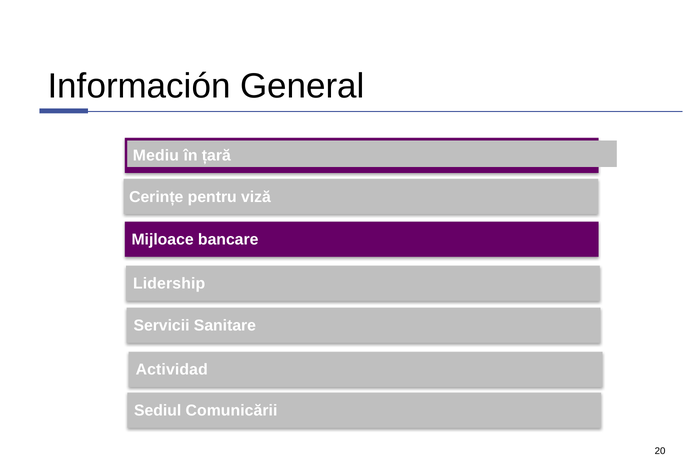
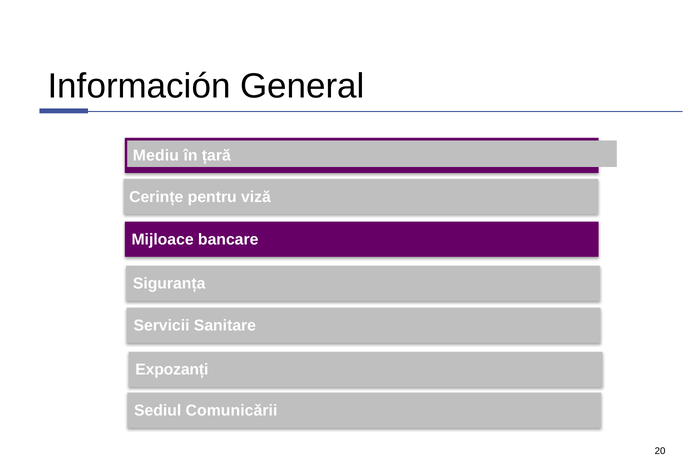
Lidership: Lidership -> Siguranța (169, 284)
Actividad: Actividad -> Expozanți (172, 370)
